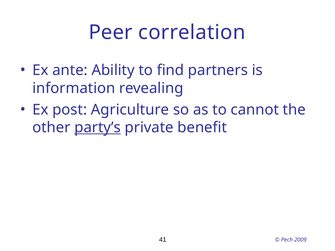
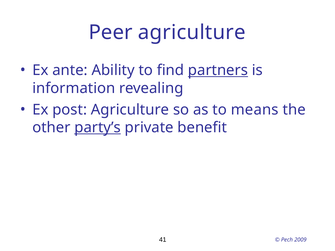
Peer correlation: correlation -> agriculture (192, 32)
partners underline: none -> present (218, 70)
cannot: cannot -> means (255, 110)
